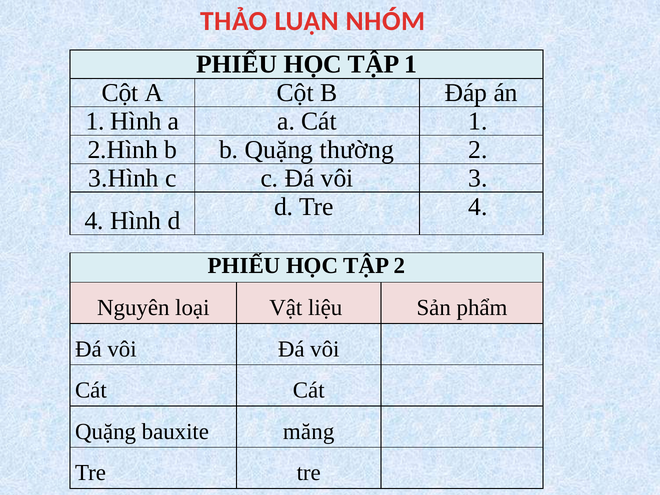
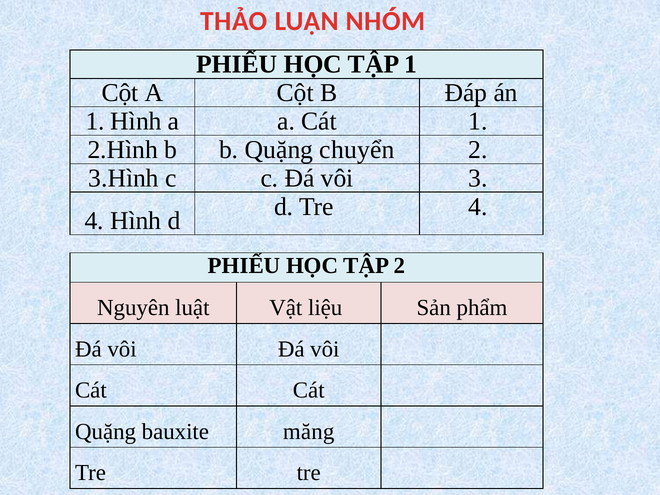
thường: thường -> chuyển (357, 150)
loại: loại -> luật (192, 308)
